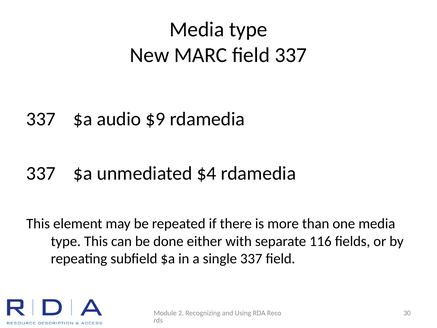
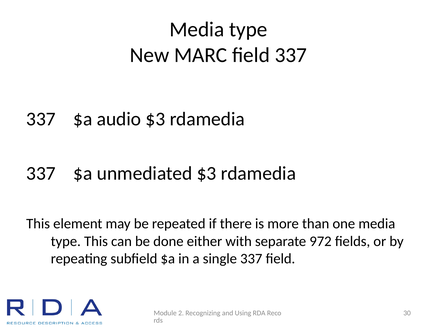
audio $9: $9 -> $3 (155, 119)
unmediated $4: $4 -> $3 (207, 173)
116: 116 -> 972 (321, 241)
